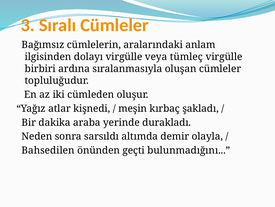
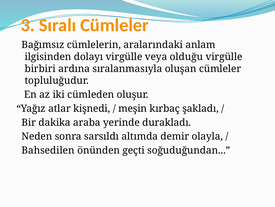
tümleç: tümleç -> olduğu (186, 57)
bulunmadığını: bulunmadığını -> soğuduğundan (189, 150)
